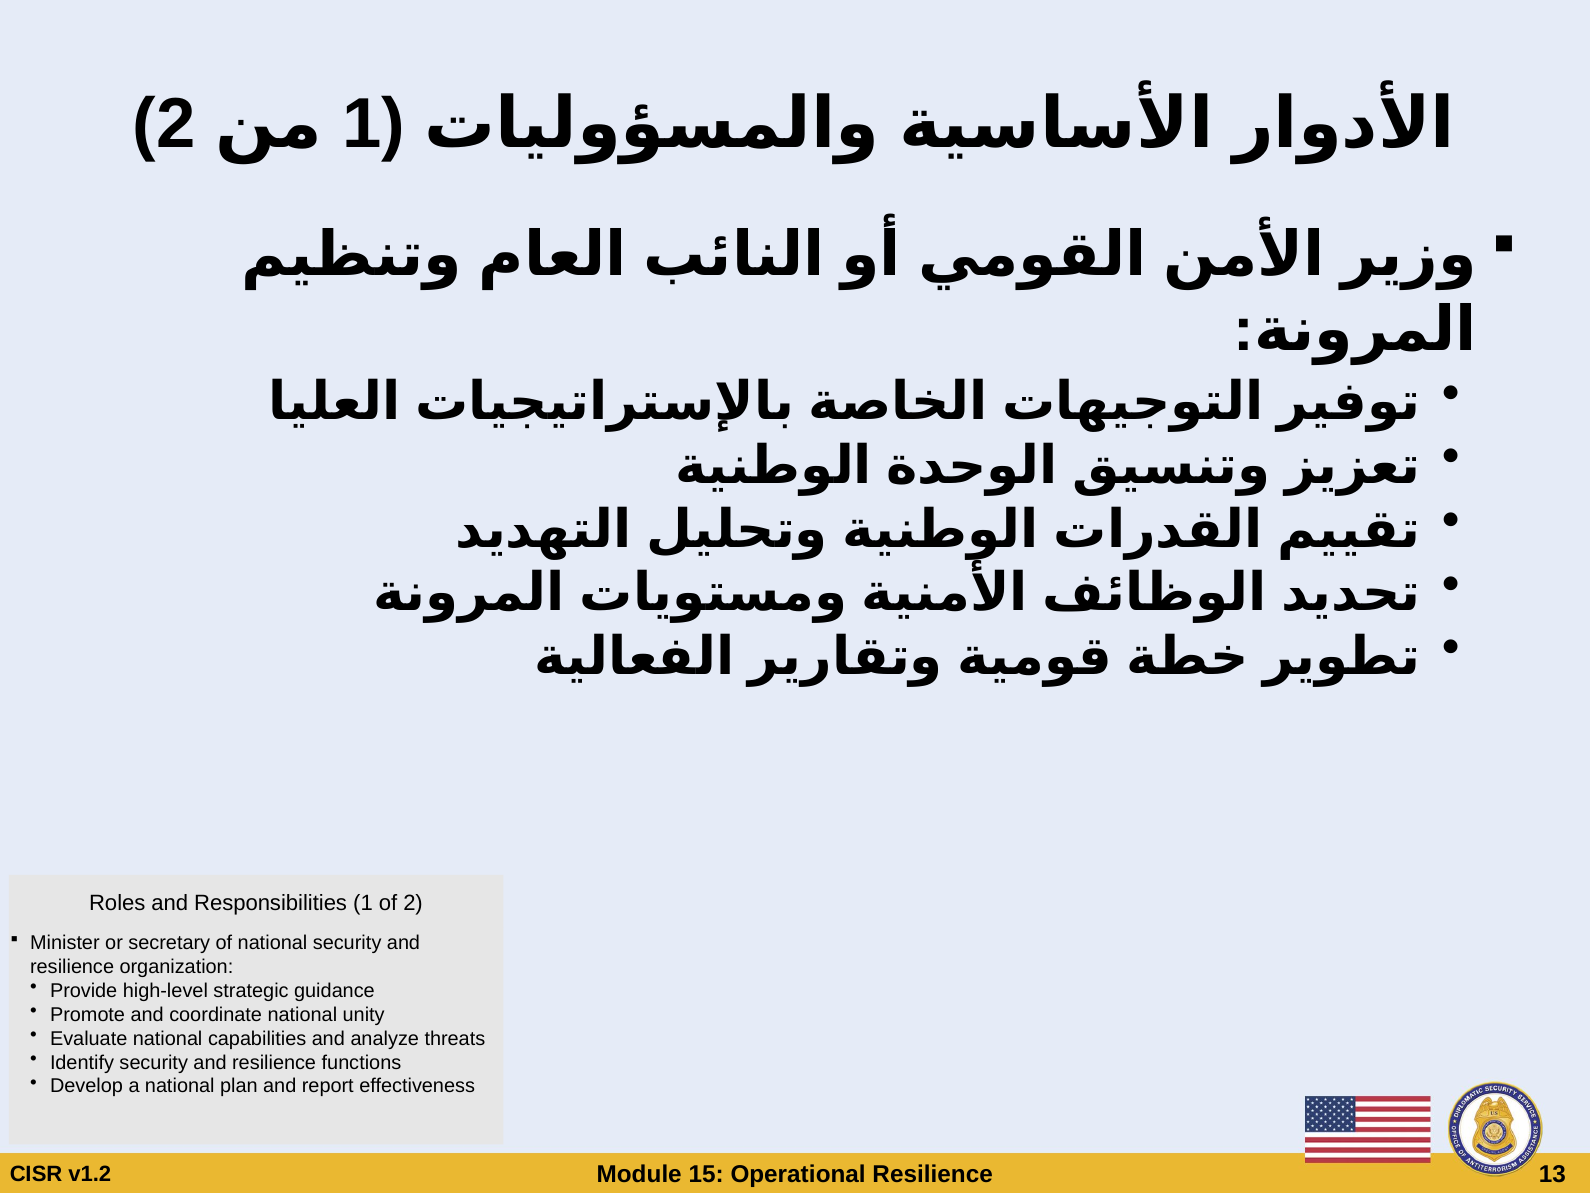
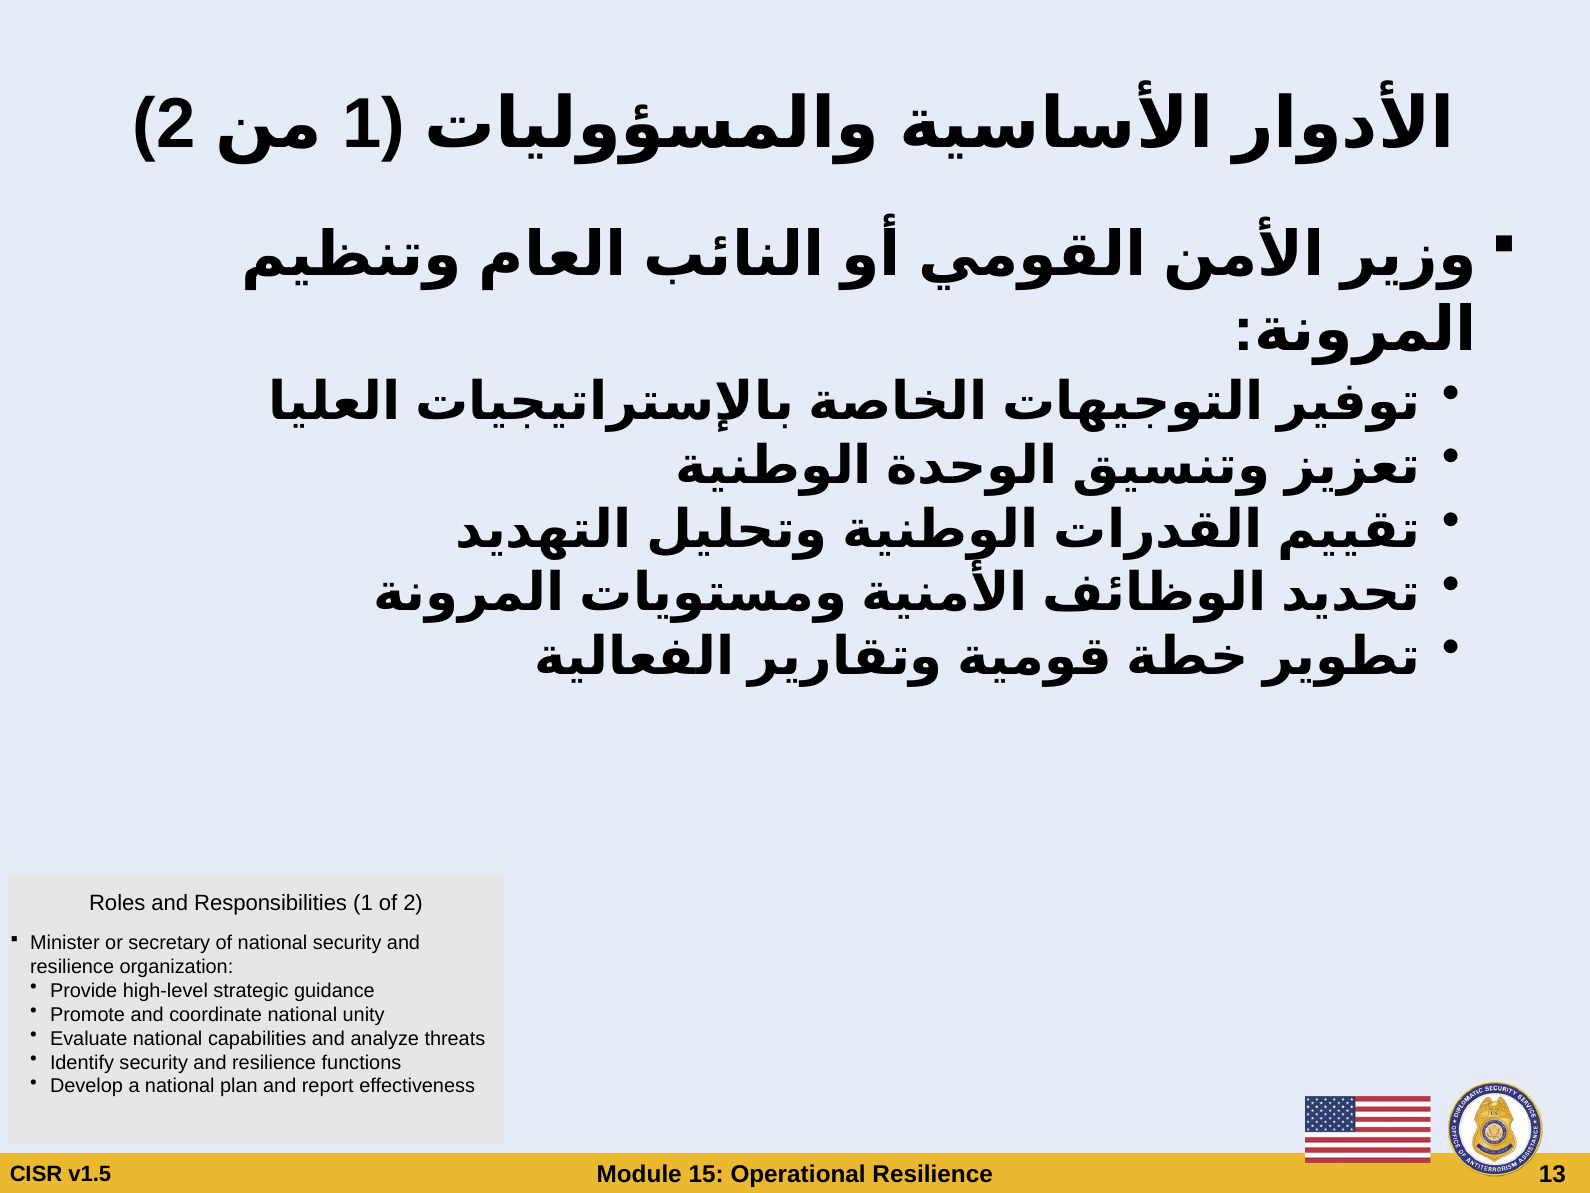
v1.2: v1.2 -> v1.5 (90, 1174)
